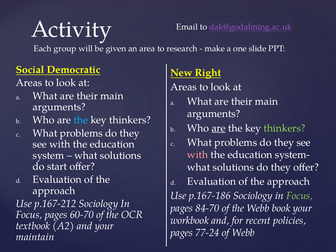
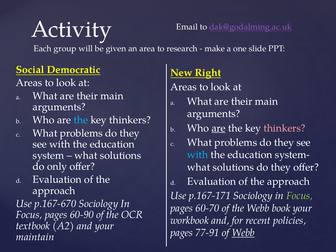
thinkers colour: light green -> pink (285, 128)
with colour: pink -> light blue (198, 155)
start: start -> only (57, 166)
p.167-186: p.167-186 -> p.167-171 (210, 196)
p.167-212: p.167-212 -> p.167-670 (55, 204)
84-70: 84-70 -> 60-70 (207, 208)
60-70: 60-70 -> 60-90 (82, 215)
77-24: 77-24 -> 77-91 (207, 233)
Webb underline: none -> present (243, 233)
